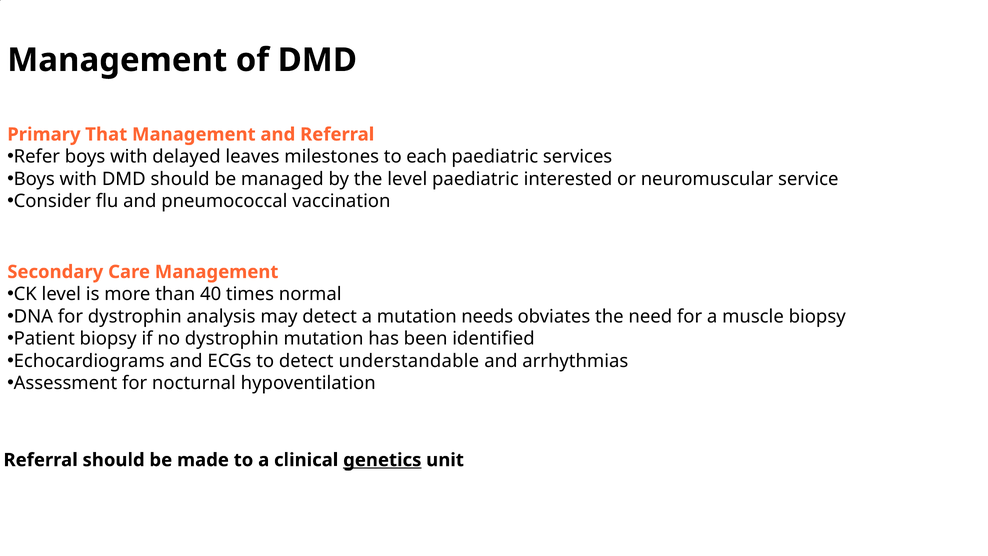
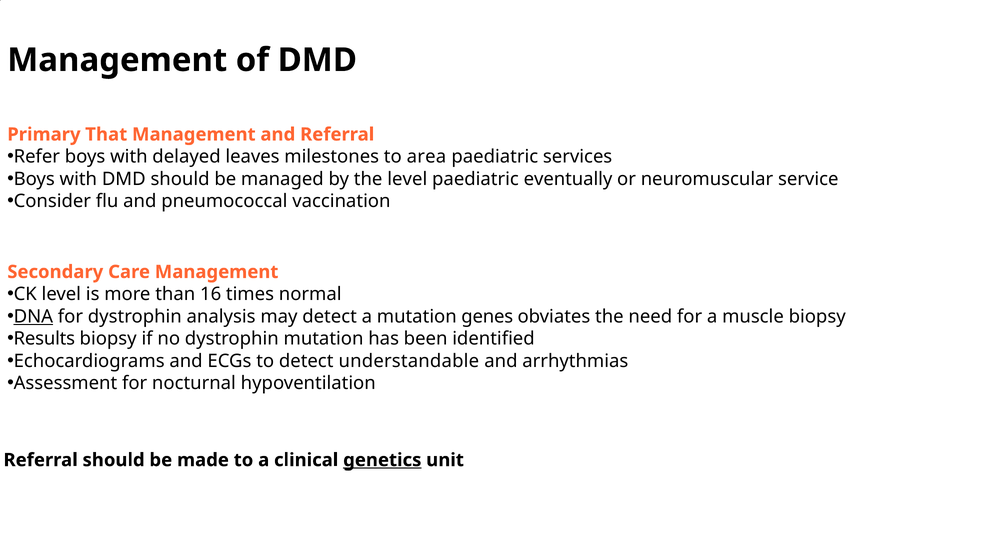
each: each -> area (426, 157)
interested: interested -> eventually (568, 179)
40: 40 -> 16 (211, 294)
DNA underline: none -> present (33, 316)
needs: needs -> genes (487, 316)
Patient: Patient -> Results (44, 339)
